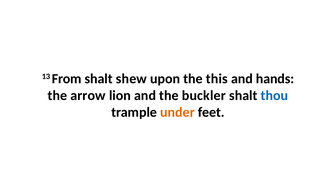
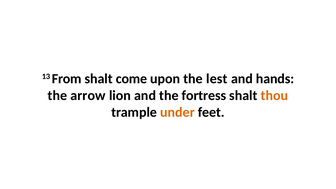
shew: shew -> come (132, 79)
this: this -> lest (217, 79)
buckler: buckler -> fortress (204, 95)
thou colour: blue -> orange (274, 95)
